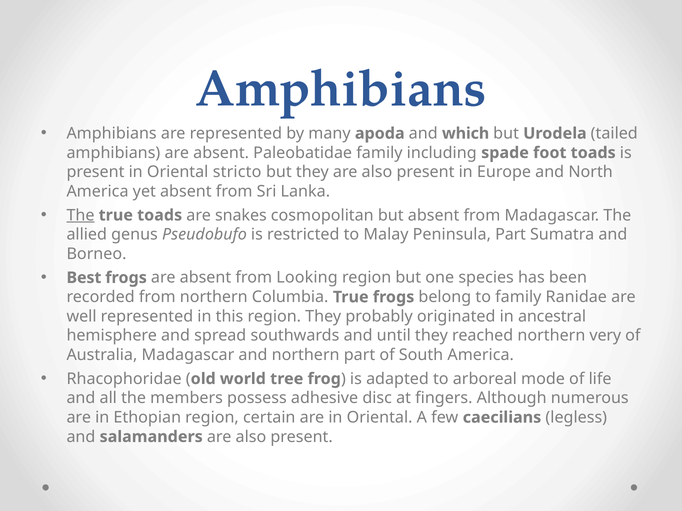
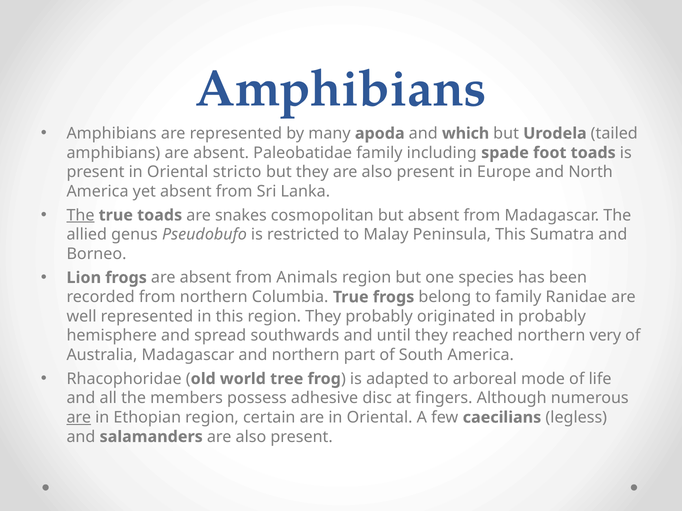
Peninsula Part: Part -> This (510, 235)
Best: Best -> Lion (84, 278)
Looking: Looking -> Animals (307, 278)
in ancestral: ancestral -> probably (552, 317)
are underline: none -> present (79, 418)
